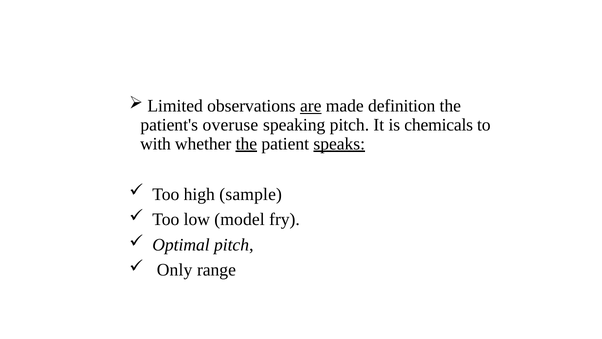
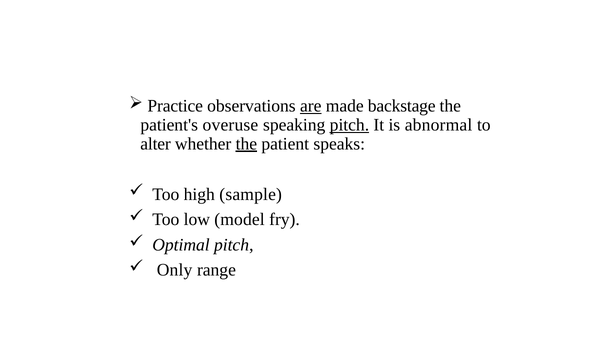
Limited: Limited -> Practice (175, 106)
definition: definition -> backstage (402, 106)
pitch underline: none -> present (349, 125)
chemicals: chemicals -> abnormal (439, 125)
with: with -> alter (156, 144)
speaks underline: present -> none (339, 144)
